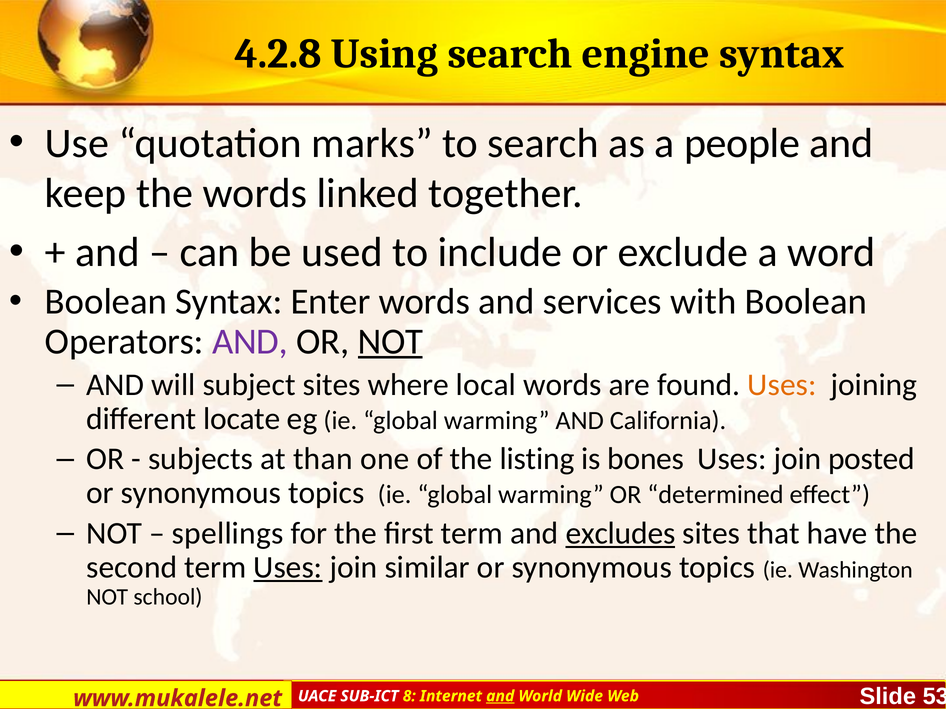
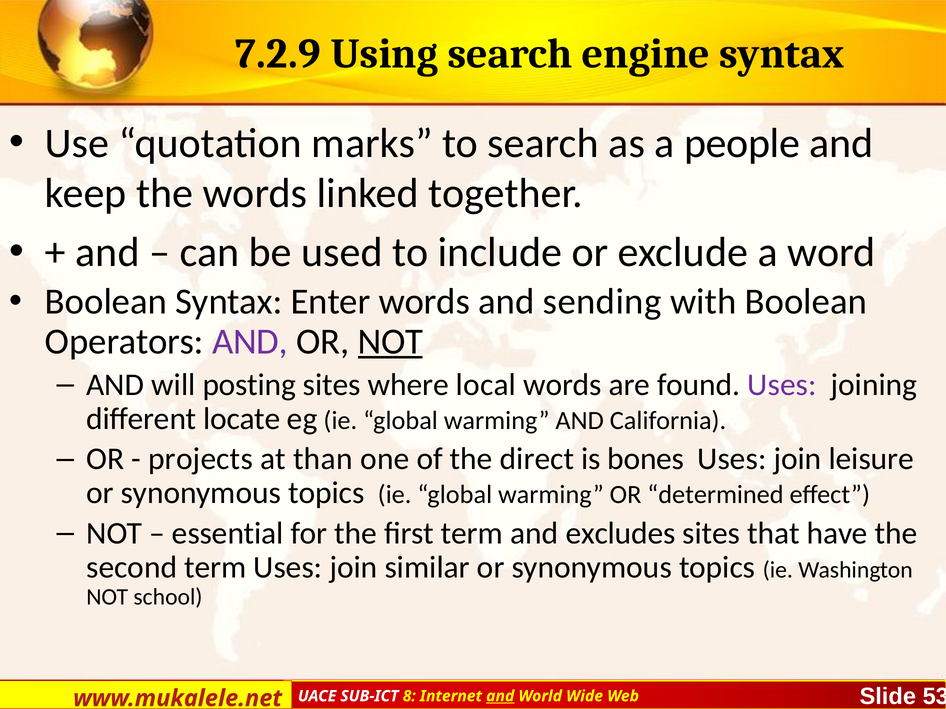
4.2.8: 4.2.8 -> 7.2.9 (278, 54)
services: services -> sending (602, 302)
subject: subject -> posting (249, 385)
Uses colour: orange -> purple (782, 385)
subjects: subjects -> projects (201, 459)
listing: listing -> direct (537, 459)
posted: posted -> leisure (871, 459)
spellings: spellings -> essential (228, 534)
excludes underline: present -> none (620, 534)
Uses underline: present -> none (288, 568)
